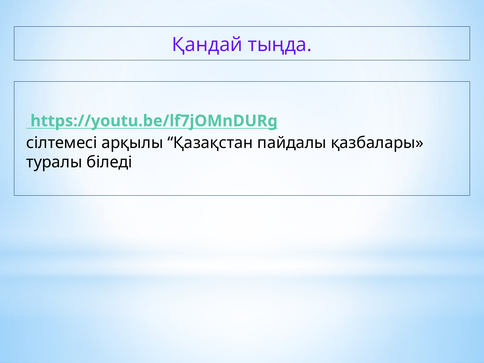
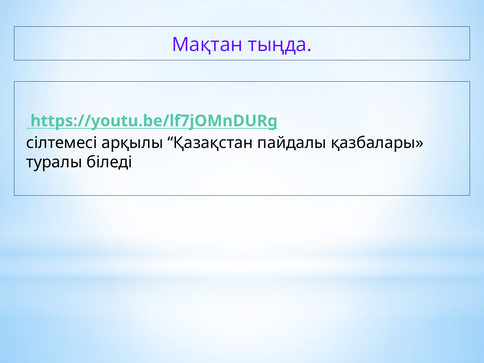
Қандай: Қандай -> Мақтан (207, 45)
